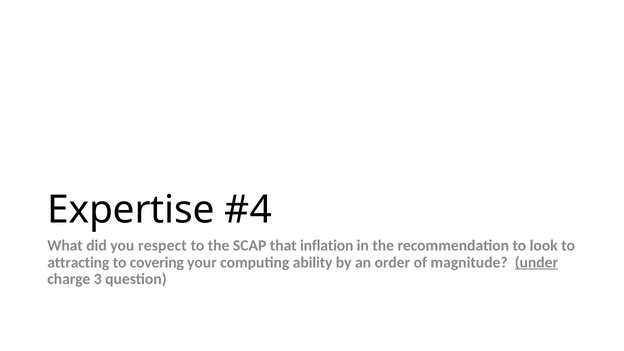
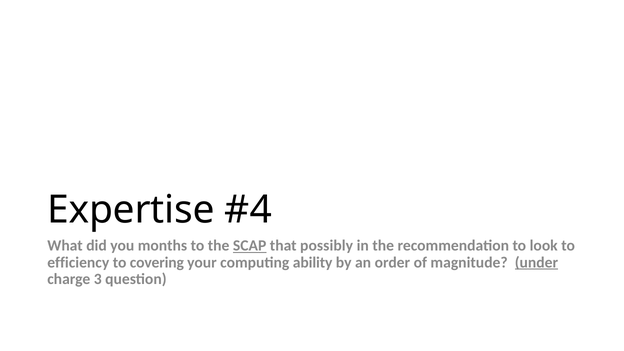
respect: respect -> months (162, 246)
SCAP underline: none -> present (250, 246)
inflation: inflation -> possibly (327, 246)
attracting: attracting -> efficiency (78, 262)
